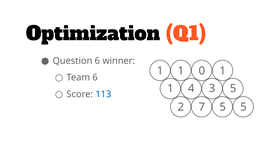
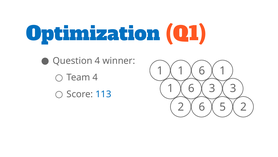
Optimization colour: black -> blue (93, 34)
Question 6: 6 -> 4 (97, 61)
0: 0 -> 6 (202, 71)
Team 6: 6 -> 4 (95, 77)
4: 4 -> 6 (191, 88)
3 5: 5 -> 3 (233, 88)
2 7: 7 -> 6 (202, 107)
5 5: 5 -> 2 (244, 107)
